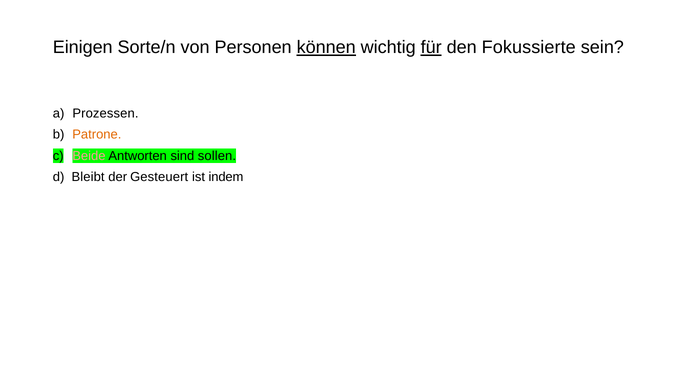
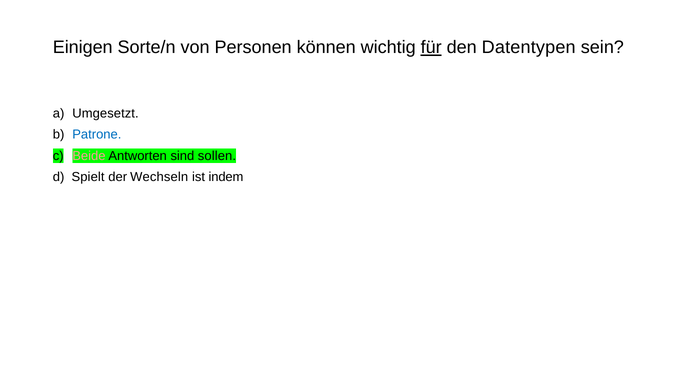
können underline: present -> none (326, 47)
Fokussierte: Fokussierte -> Datentypen (529, 47)
Prozessen: Prozessen -> Umgesetzt (105, 113)
Patrone colour: orange -> blue (97, 135)
Bleibt: Bleibt -> Spielt (88, 177)
Gesteuert: Gesteuert -> Wechseln (159, 177)
